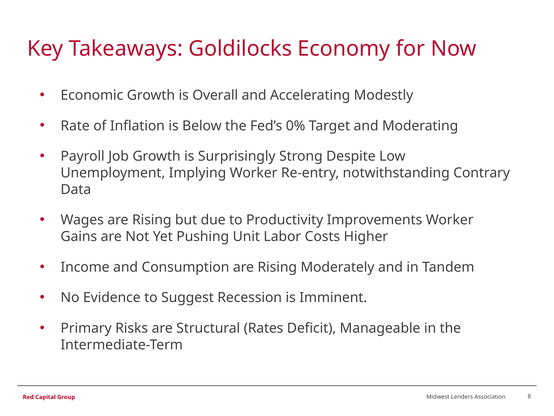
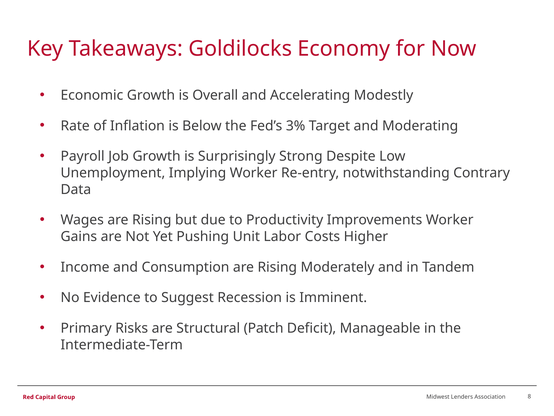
0%: 0% -> 3% (296, 126)
Rates: Rates -> Patch (264, 328)
